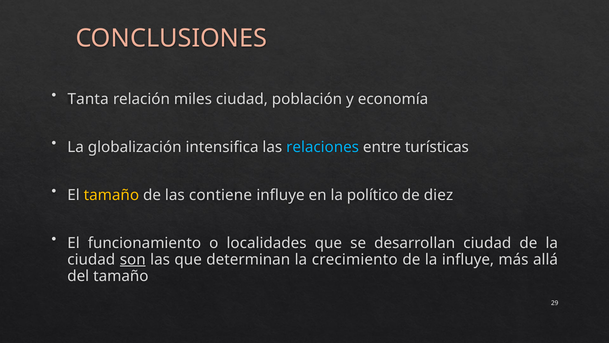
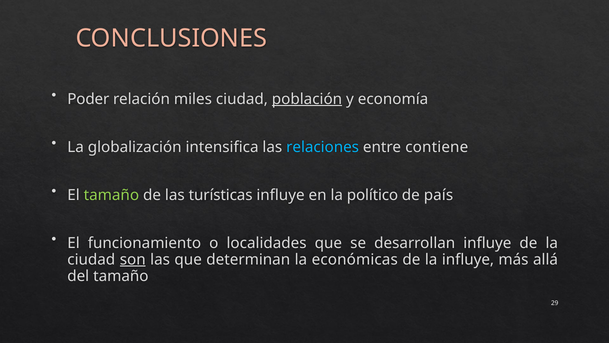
Tanta: Tanta -> Poder (88, 99)
población underline: none -> present (307, 99)
turísticas: turísticas -> contiene (437, 147)
tamaño colour: yellow -> light green (111, 195)
contiene: contiene -> turísticas (221, 195)
diez: diez -> país (438, 195)
desarrollan ciudad: ciudad -> influye (487, 243)
crecimiento: crecimiento -> económicas (355, 259)
